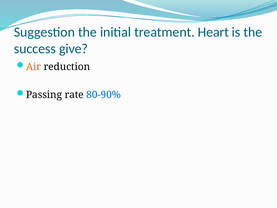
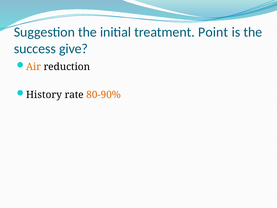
Heart: Heart -> Point (213, 32)
Passing: Passing -> History (44, 95)
80-90% colour: blue -> orange (104, 95)
